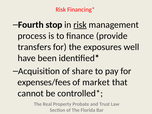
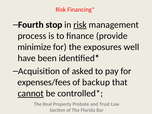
transfers: transfers -> minimize (34, 47)
share: share -> asked (82, 71)
market: market -> backup (96, 82)
cannot underline: none -> present (31, 93)
